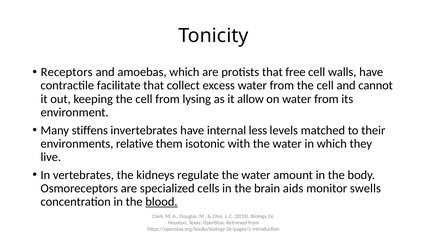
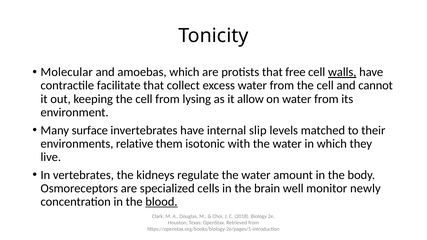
Receptors: Receptors -> Molecular (67, 72)
walls underline: none -> present (342, 72)
stiffens: stiffens -> surface (90, 130)
less: less -> slip (258, 130)
aids: aids -> well (293, 188)
swells: swells -> newly (365, 188)
